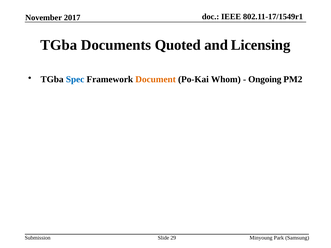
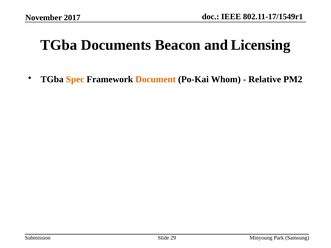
Quoted: Quoted -> Beacon (178, 45)
Spec colour: blue -> orange (75, 80)
Ongoing: Ongoing -> Relative (265, 80)
